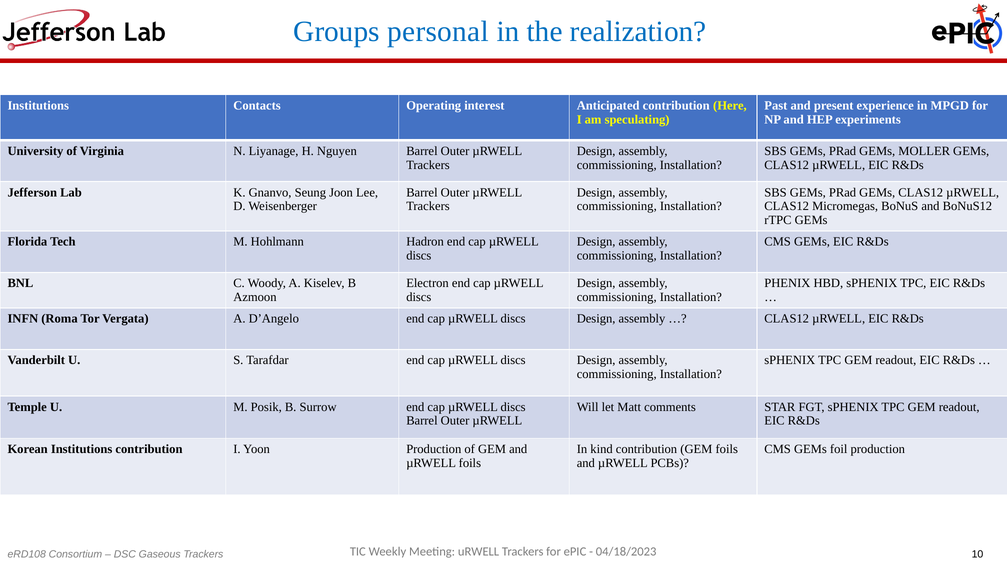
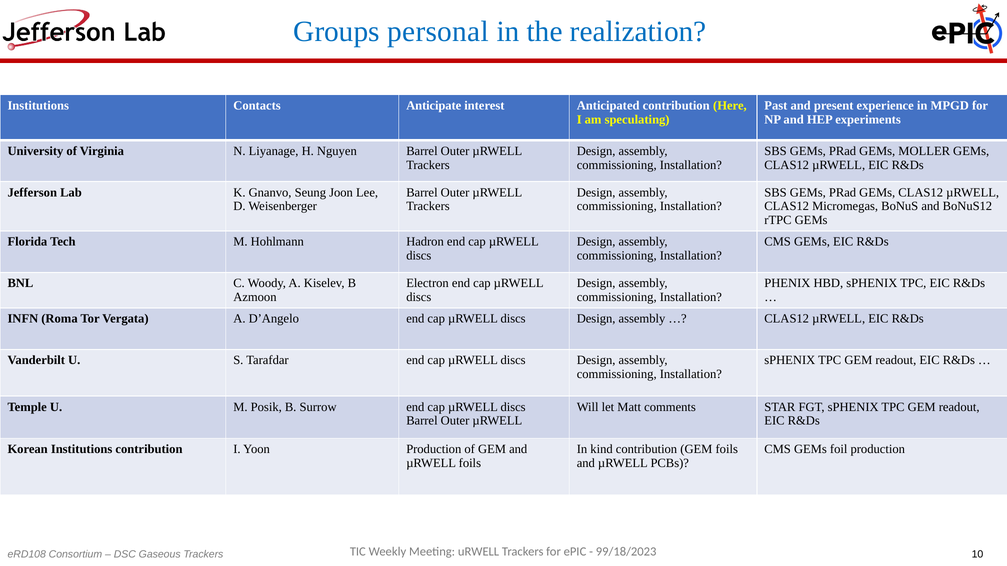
Operating: Operating -> Anticipate (434, 106)
04/18/2023: 04/18/2023 -> 99/18/2023 (626, 552)
